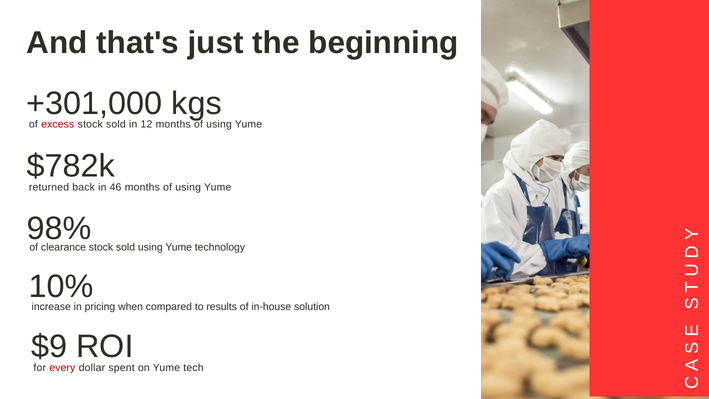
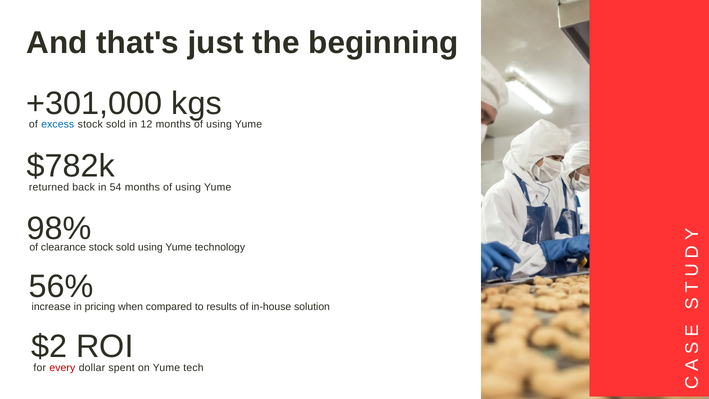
excess colour: red -> blue (58, 124)
46: 46 -> 54 (116, 187)
10%: 10% -> 56% (61, 286)
$9: $9 -> $2 (49, 346)
